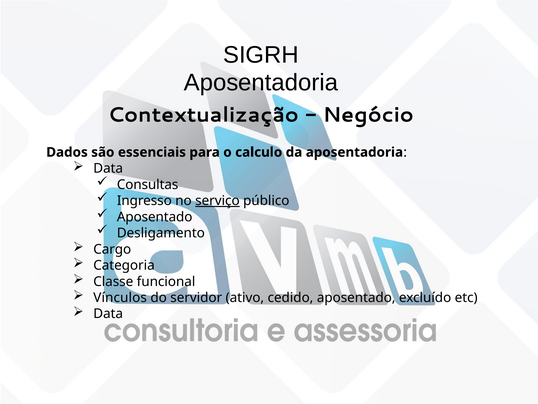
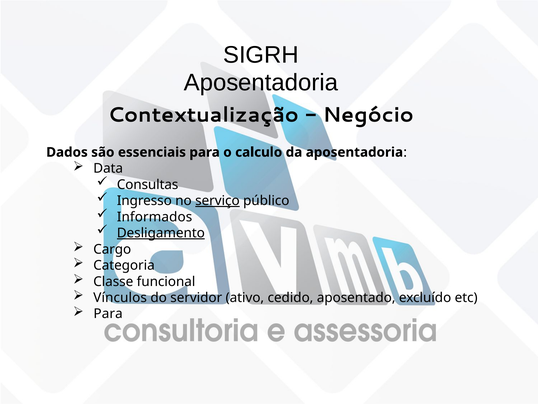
Aposentado: Aposentado -> Informados (155, 217)
Desligamento underline: none -> present (161, 233)
Data: Data -> Para (108, 313)
